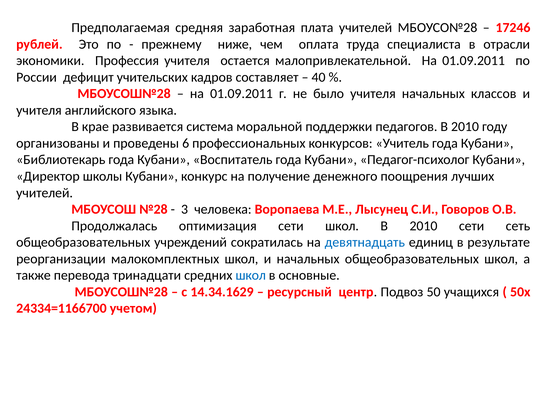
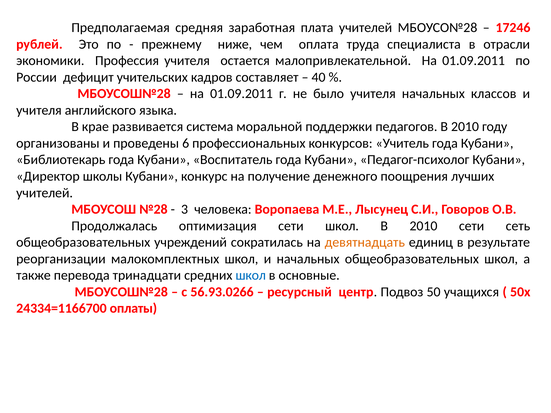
девятнадцать colour: blue -> orange (365, 243)
14.34.1629: 14.34.1629 -> 56.93.0266 (222, 292)
учетом: учетом -> оплаты (133, 309)
